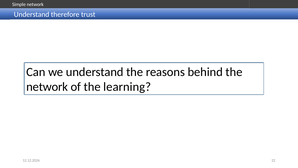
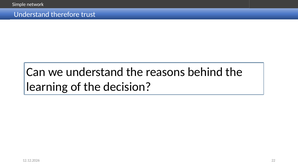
network: network -> learning (47, 87)
learning: learning -> decision (127, 87)
